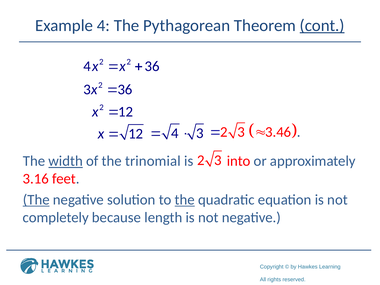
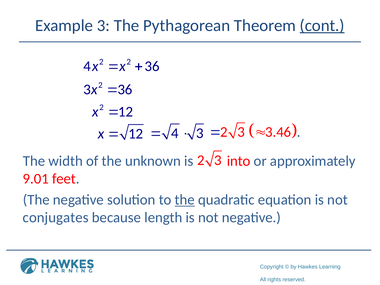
Example 4: 4 -> 3 (103, 26)
width underline: present -> none (66, 161)
trinomial: trinomial -> unknown (153, 161)
3.16: 3.16 -> 9.01 (36, 179)
The underline: present -> none (36, 200)
completely: completely -> conjugates (56, 218)
